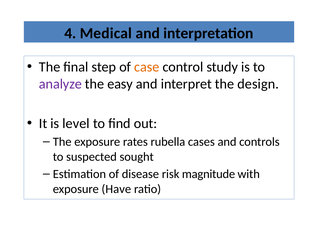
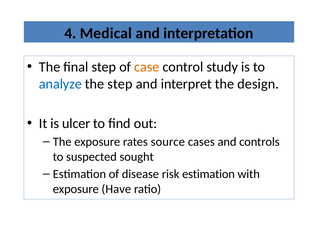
analyze colour: purple -> blue (60, 84)
the easy: easy -> step (120, 84)
level: level -> ulcer (76, 123)
rubella: rubella -> source (168, 142)
risk magnitude: magnitude -> estimation (209, 174)
